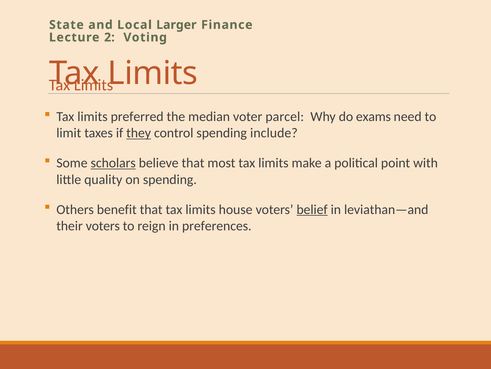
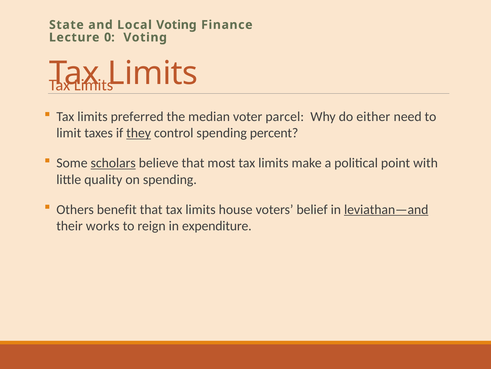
Local Larger: Larger -> Voting (176, 25)
2: 2 -> 0 (109, 37)
exams: exams -> either (373, 116)
include: include -> percent (274, 133)
belief underline: present -> none (312, 209)
leviathan—and underline: none -> present (386, 209)
their voters: voters -> works (103, 225)
preferences: preferences -> expenditure (217, 225)
